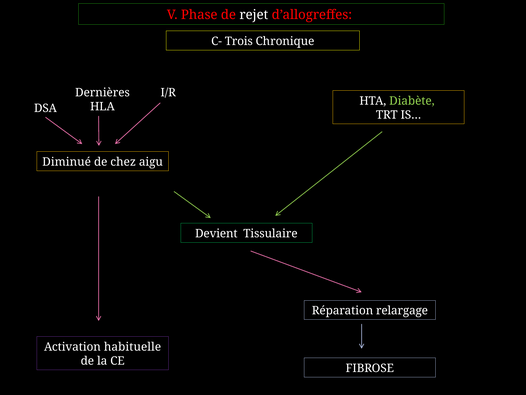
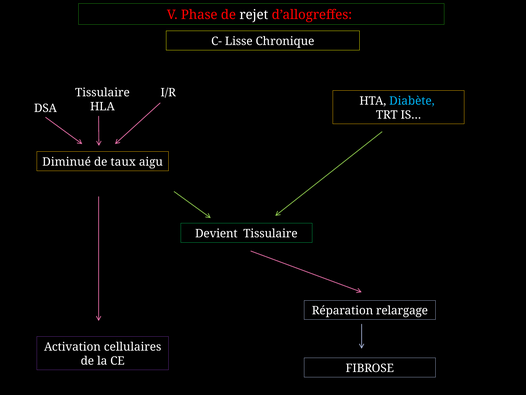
Trois: Trois -> Lisse (239, 41)
Dernières: Dernières -> Tissulaire (102, 93)
Diabète colour: light green -> light blue (412, 101)
chez: chez -> taux (123, 162)
habituelle: habituelle -> cellulaires (133, 347)
